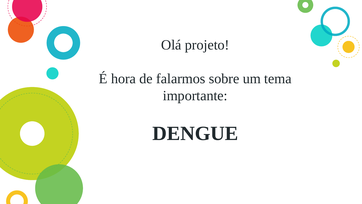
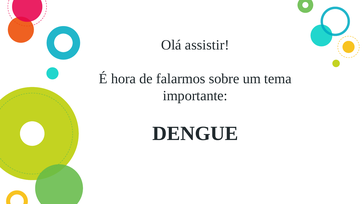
projeto: projeto -> assistir (207, 45)
